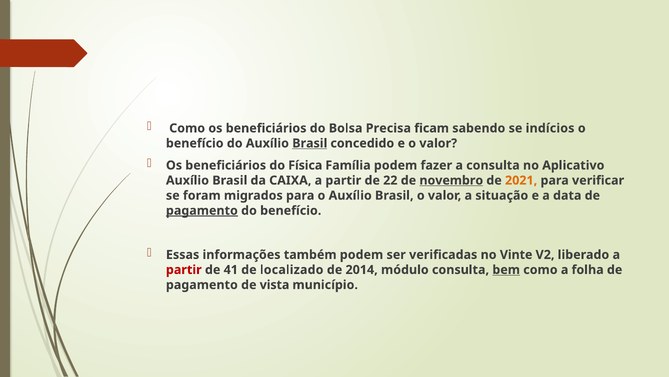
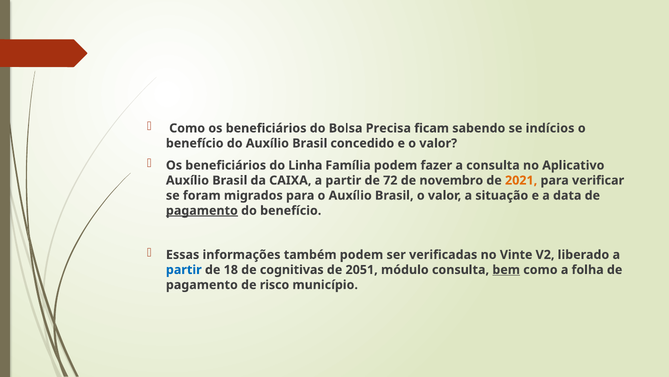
Brasil underline: present -> none (310, 143)
Física: Física -> Linha (305, 165)
22: 22 -> 72 (390, 180)
novembro underline: present -> none (451, 180)
partir colour: red -> blue (184, 269)
41: 41 -> 18 (231, 269)
localizado: localizado -> cognitivas (292, 269)
2014: 2014 -> 2051 (362, 269)
vista: vista -> risco (275, 284)
